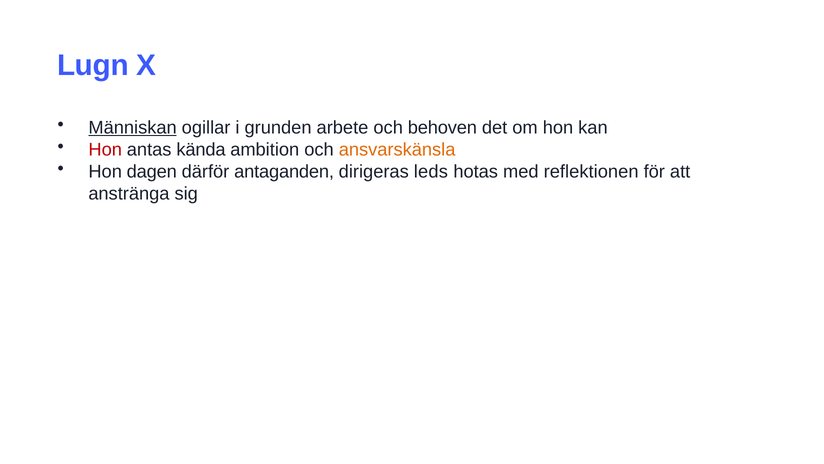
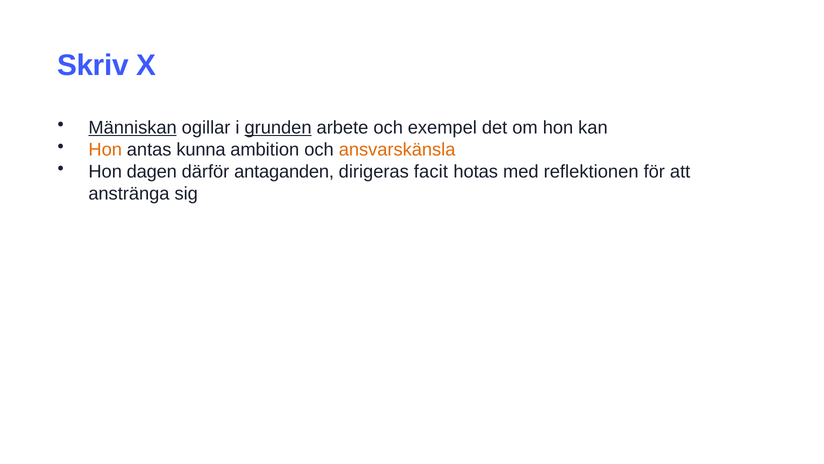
Lugn: Lugn -> Skriv (93, 65)
grunden underline: none -> present (278, 128)
behoven: behoven -> exempel (442, 128)
Hon colour: red -> orange (105, 149)
kända: kända -> kunna (201, 149)
leds: leds -> facit (431, 171)
